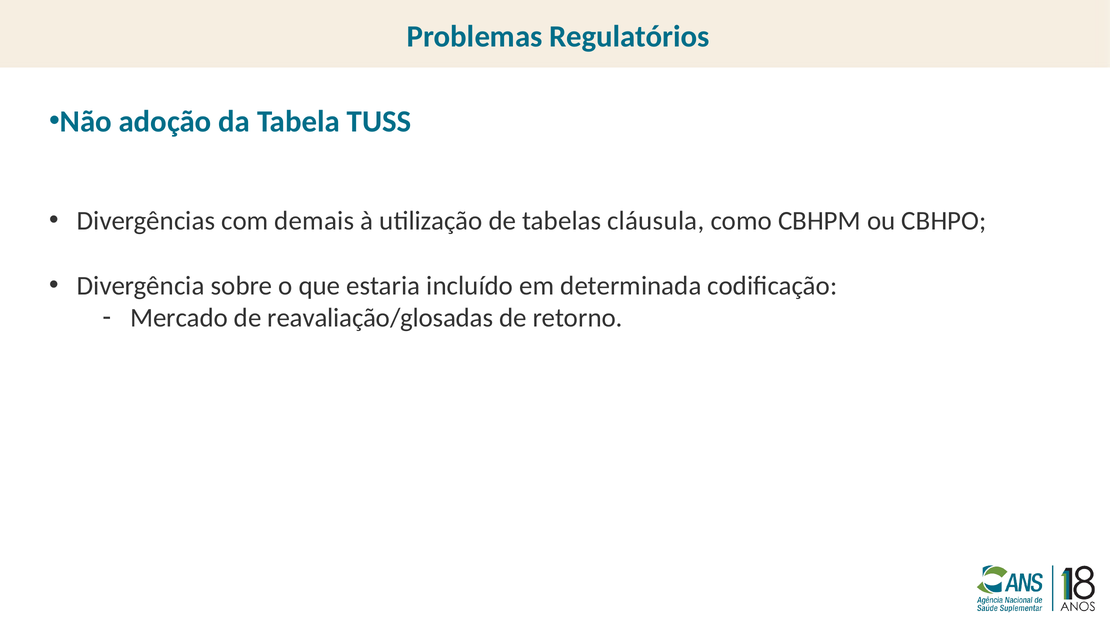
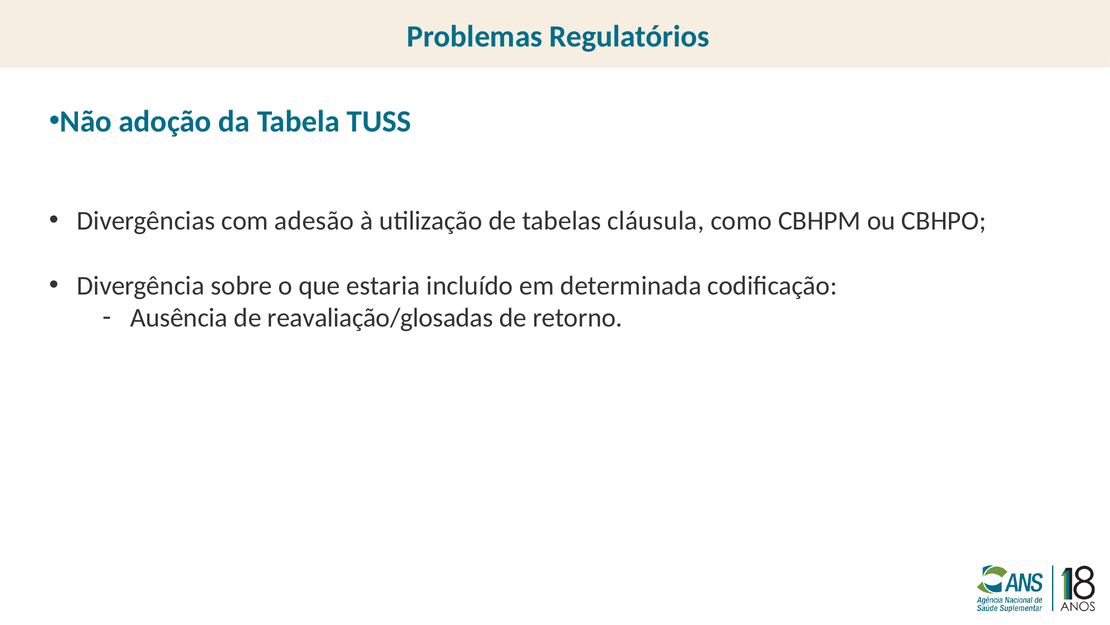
demais: demais -> adesão (314, 221)
Mercado: Mercado -> Ausência (179, 318)
